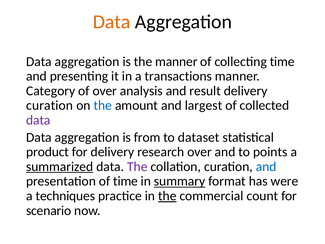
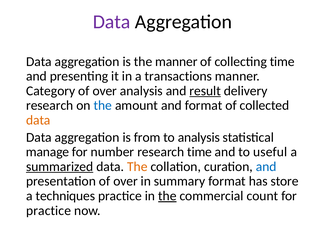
Data colour: orange -> purple (112, 22)
result underline: none -> present (205, 91)
curation: curation -> research (50, 105)
and largest: largest -> format (204, 105)
data colour: purple -> orange (38, 120)
to dataset: dataset -> analysis (199, 137)
product: product -> manage (48, 152)
for delivery: delivery -> number (112, 152)
research over: over -> time (200, 152)
points: points -> useful (270, 152)
The colour: purple -> orange (137, 166)
presentation of time: time -> over (126, 181)
summary underline: present -> none (180, 181)
were: were -> store (285, 181)
scenario: scenario -> practice (49, 210)
